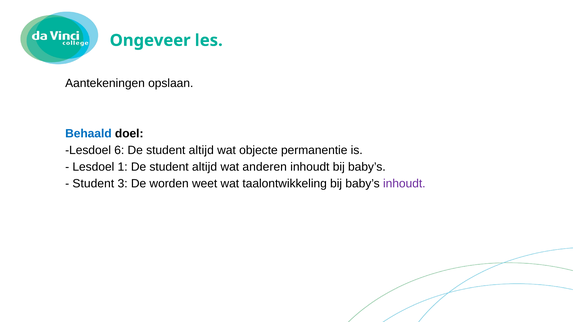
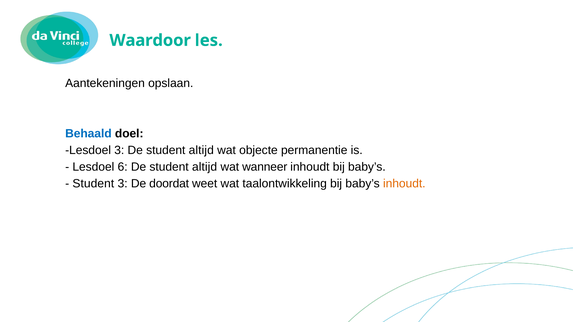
Ongeveer: Ongeveer -> Waardoor (150, 40)
Lesdoel 6: 6 -> 3 (119, 150)
1: 1 -> 6 (123, 167)
anderen: anderen -> wanneer (265, 167)
worden: worden -> doordat (169, 184)
inhoudt colour: purple -> orange (404, 184)
